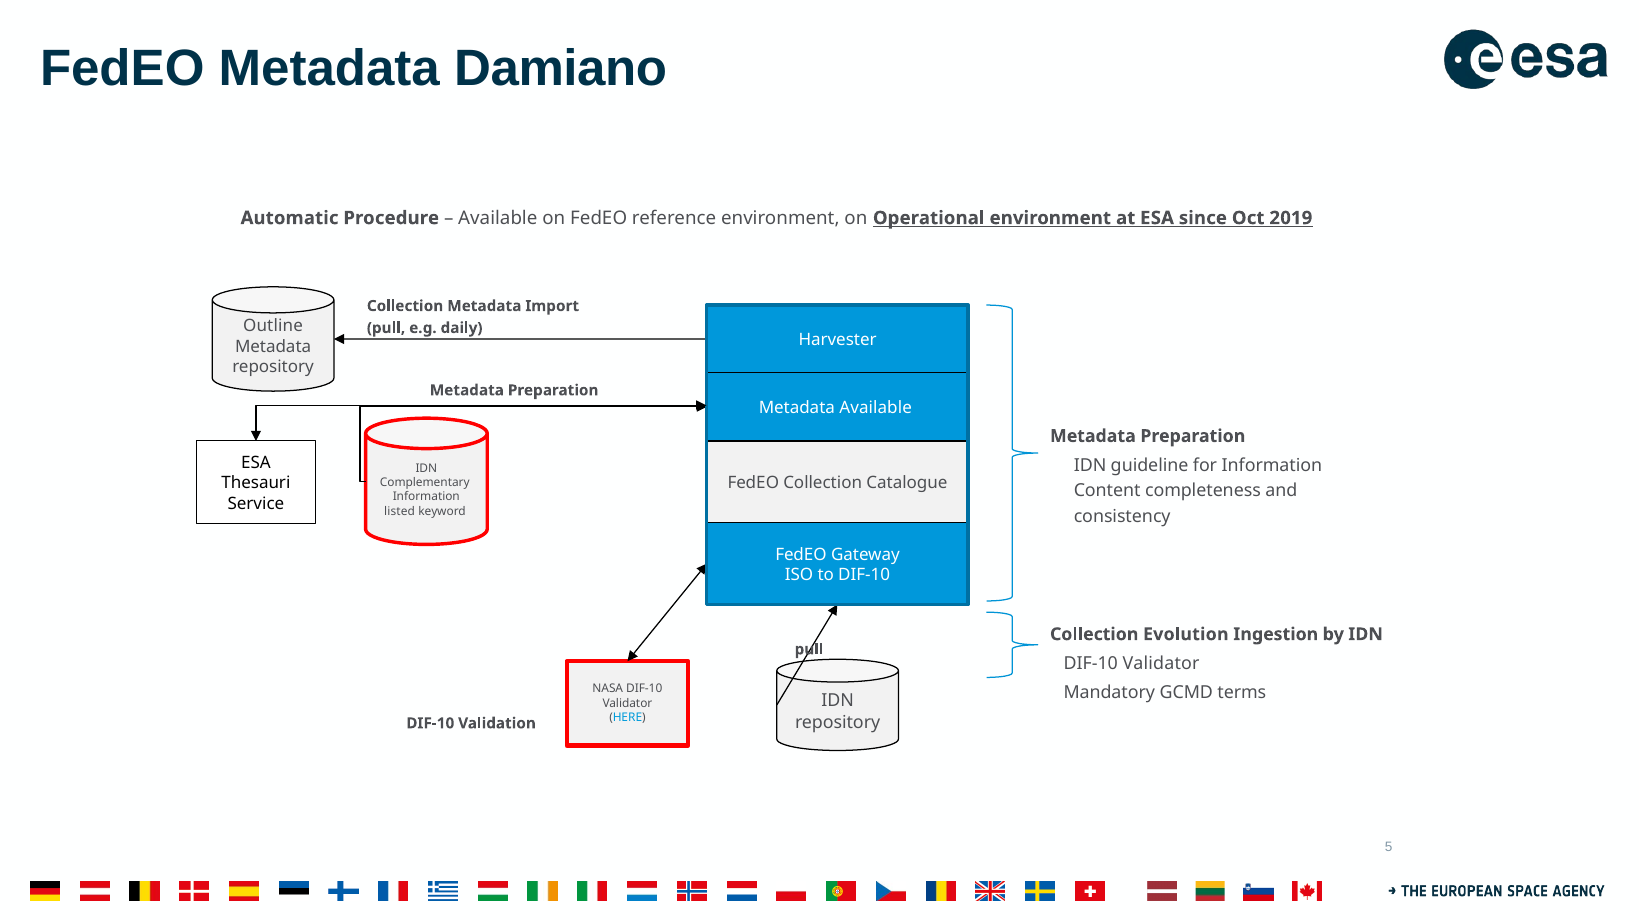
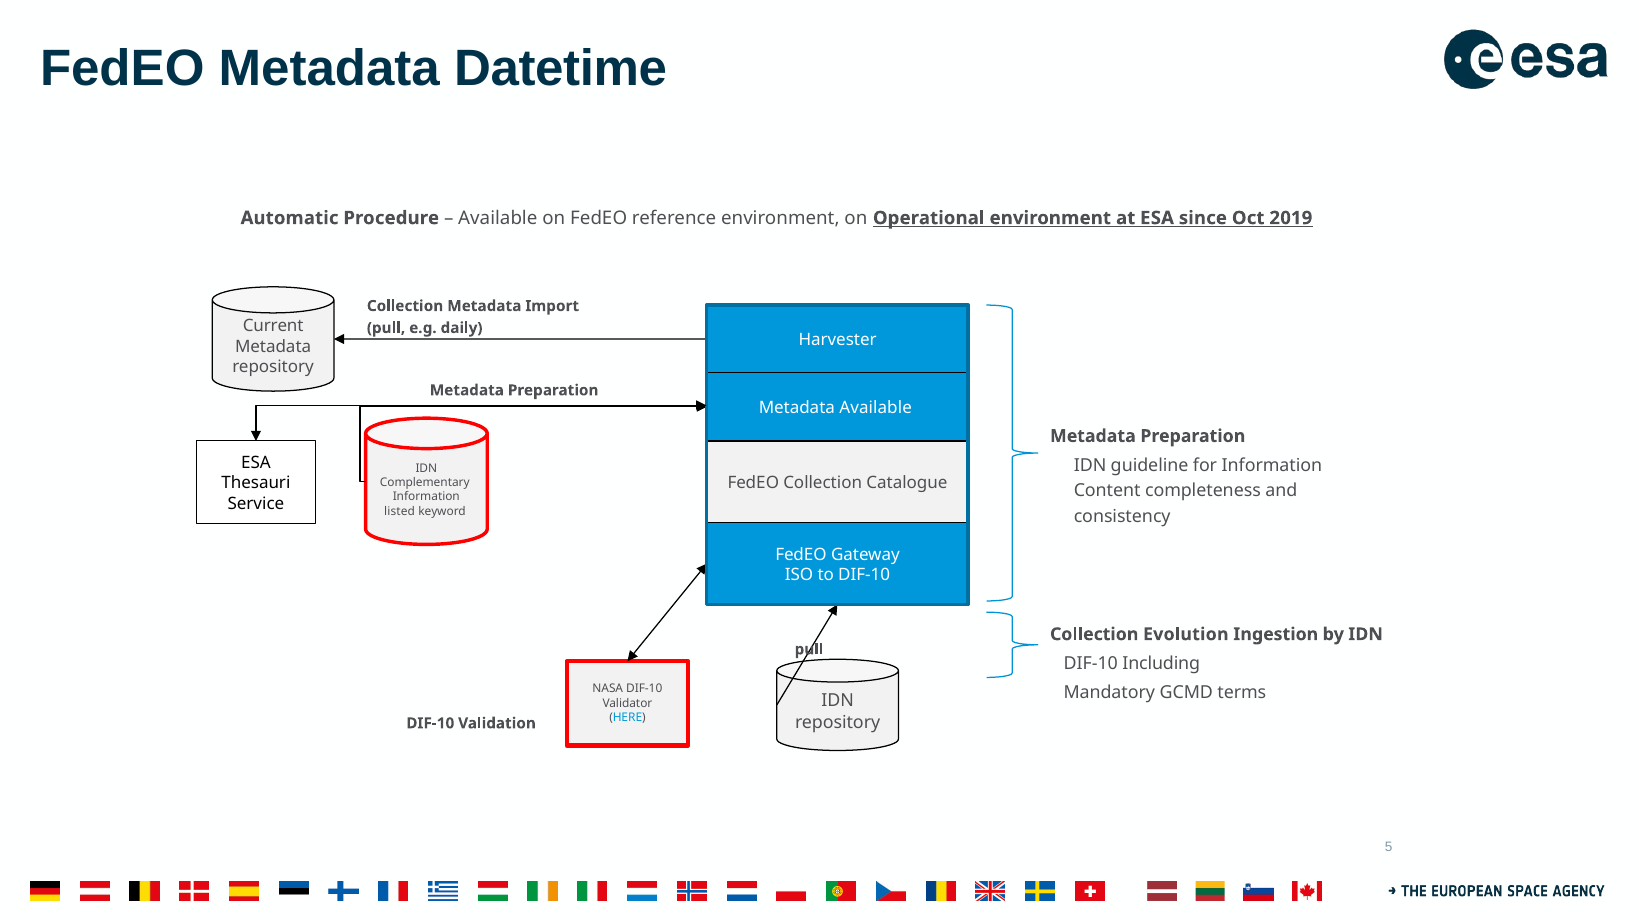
Damiano: Damiano -> Datetime (561, 69)
Outline: Outline -> Current (273, 326)
Validator: Validator -> Including (1161, 663)
